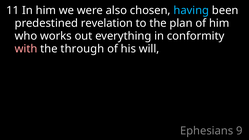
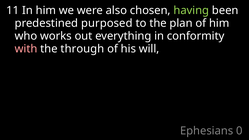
having colour: light blue -> light green (191, 10)
revelation: revelation -> purposed (107, 23)
9: 9 -> 0 (239, 131)
